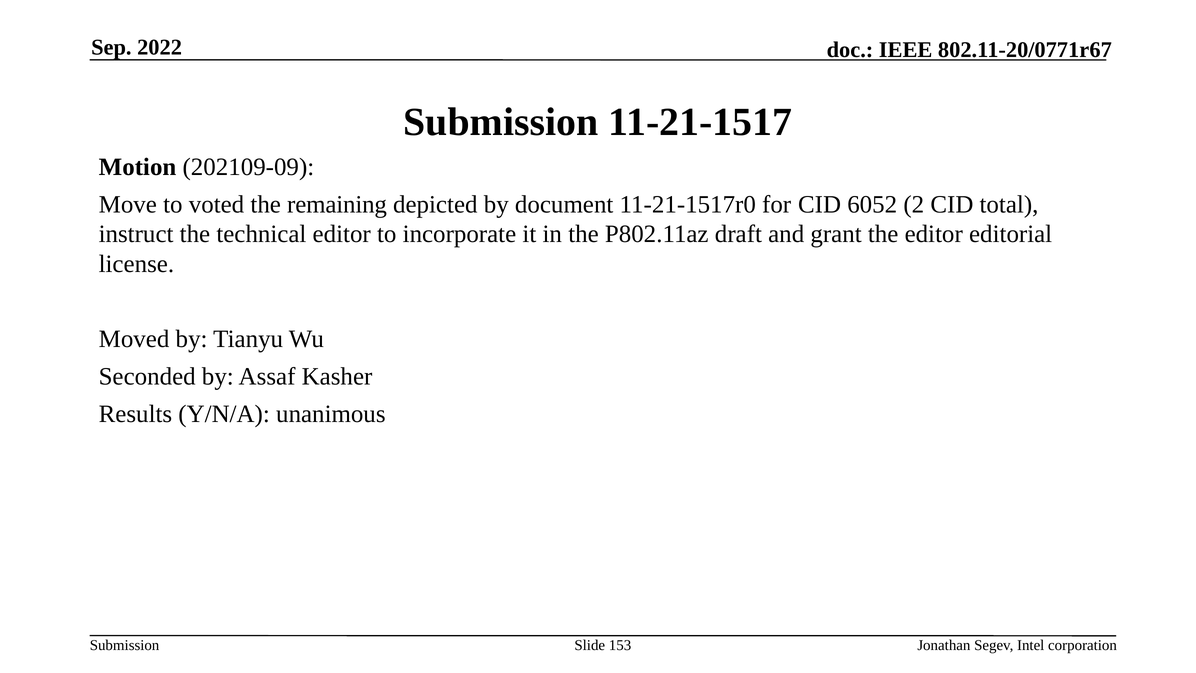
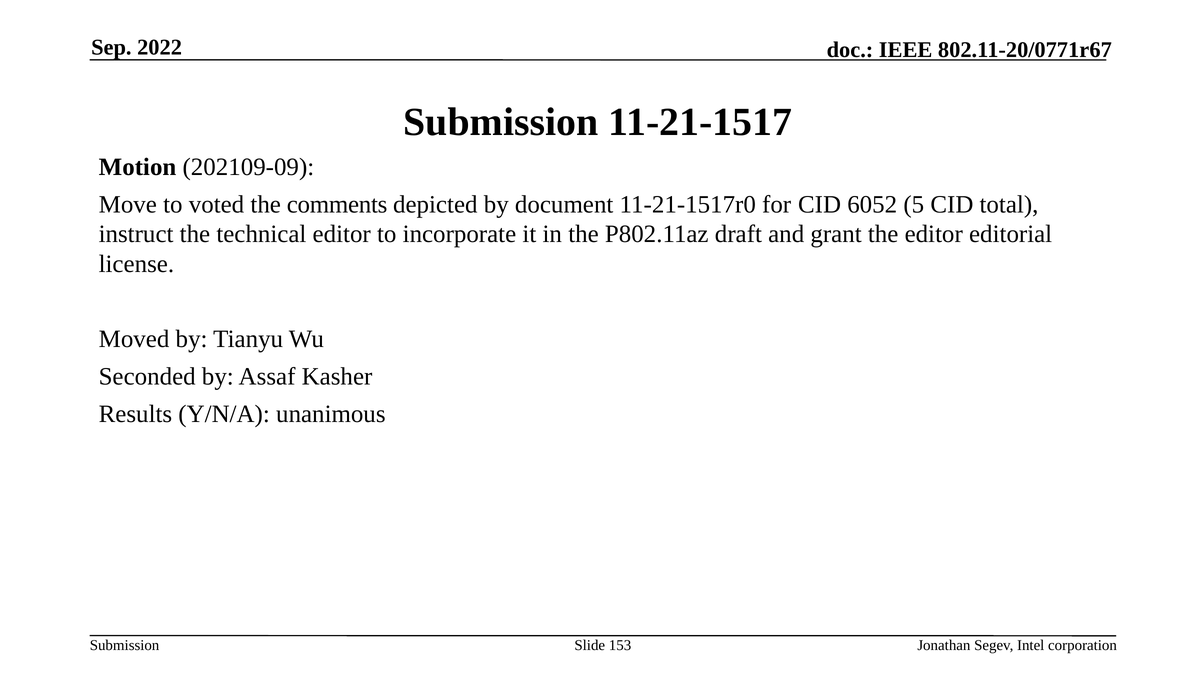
remaining: remaining -> comments (337, 204)
2: 2 -> 5 (914, 204)
